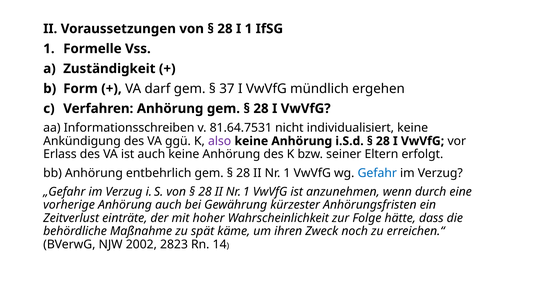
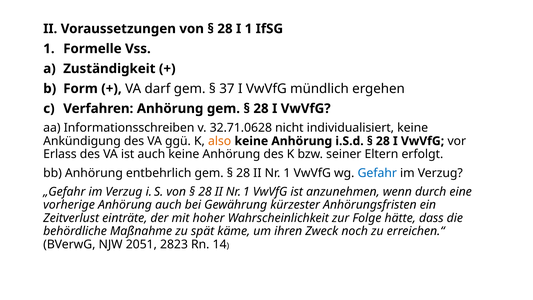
81.64.7531: 81.64.7531 -> 32.71.0628 (241, 128)
also colour: purple -> orange (220, 141)
2002: 2002 -> 2051 (141, 244)
